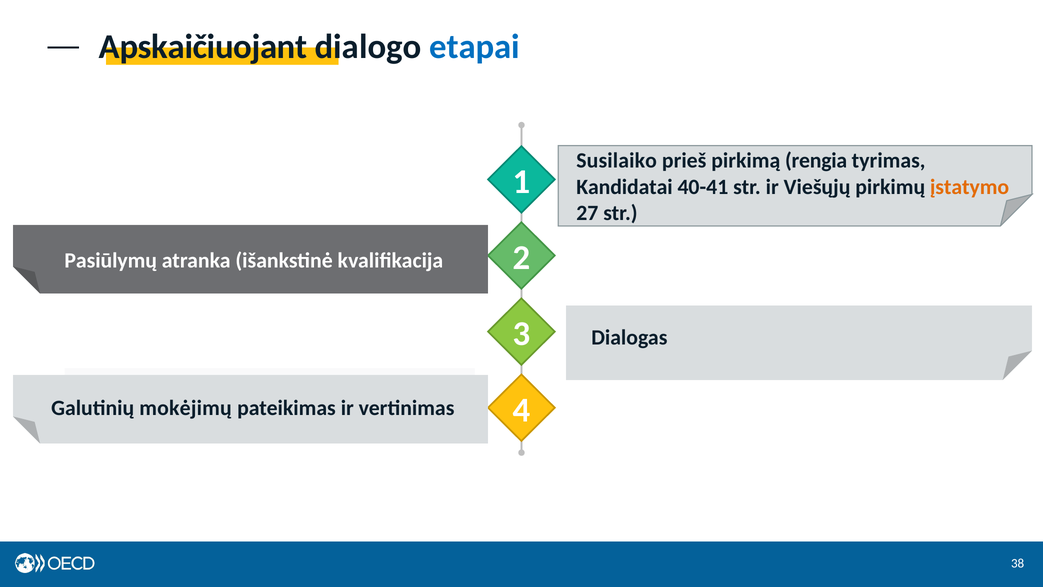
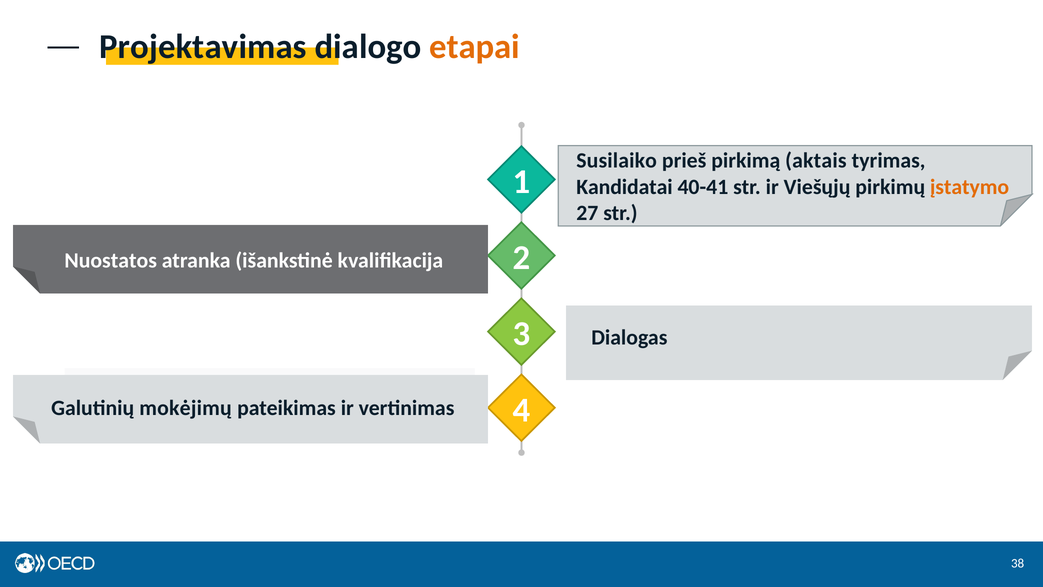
Apskaičiuojant: Apskaičiuojant -> Projektavimas (203, 47)
etapai colour: blue -> orange (475, 47)
rengia: rengia -> aktais (816, 161)
Pasiūlymų: Pasiūlymų -> Nuostatos (111, 261)
